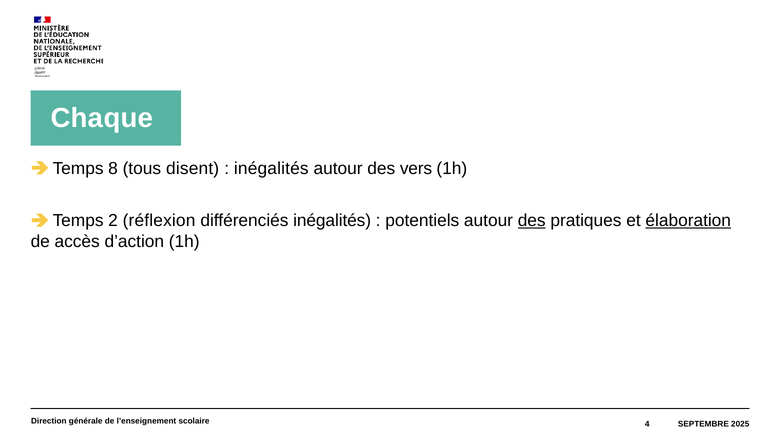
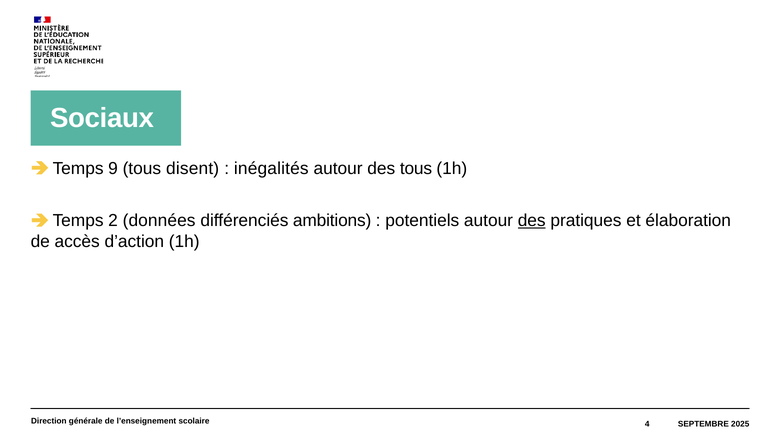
Chaque: Chaque -> Sociaux (102, 118)
8: 8 -> 9 (113, 168)
des vers: vers -> tous (416, 168)
réflexion: réflexion -> données (159, 221)
différenciés inégalités: inégalités -> ambitions (332, 221)
élaboration underline: present -> none (688, 221)
